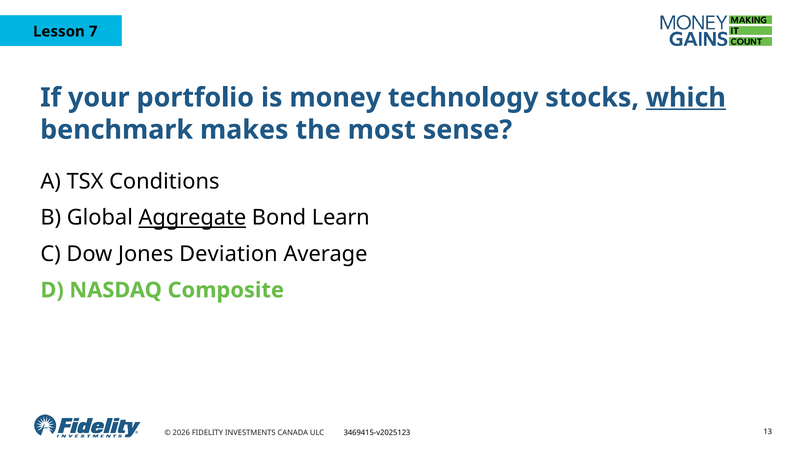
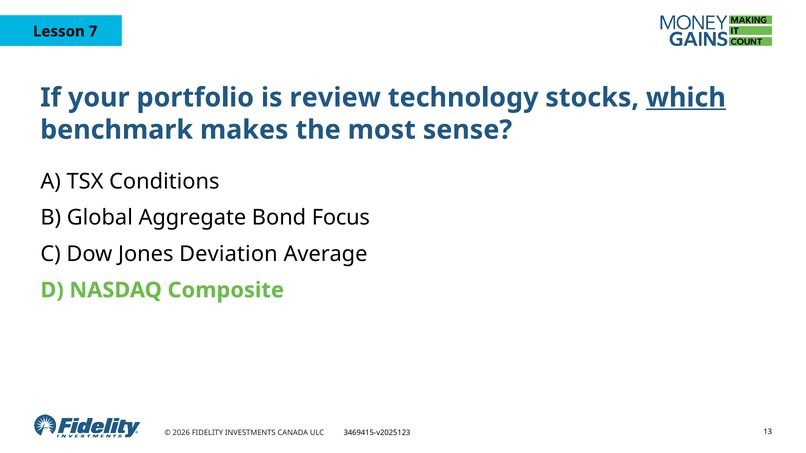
money: money -> review (335, 98)
Aggregate underline: present -> none (192, 218)
Learn: Learn -> Focus (341, 218)
